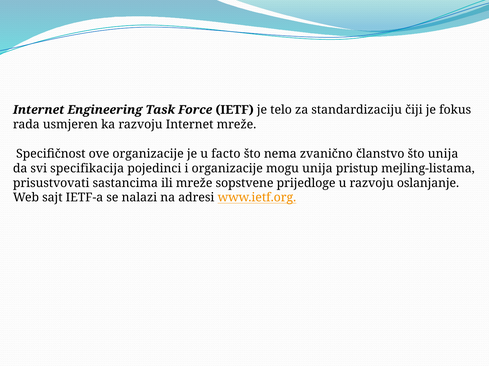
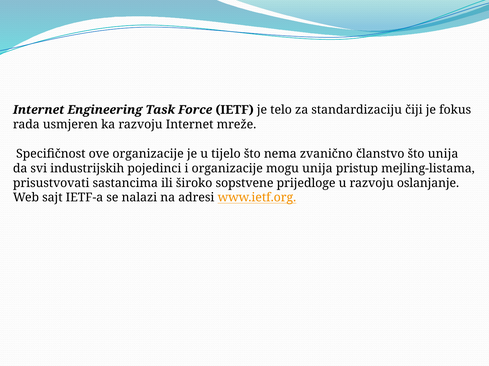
facto: facto -> tijelo (226, 154)
specifikacija: specifikacija -> industrijskih (87, 169)
ili mreže: mreže -> široko (194, 183)
